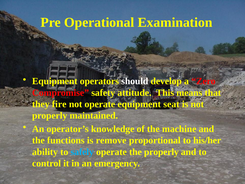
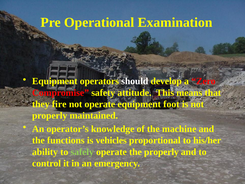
seat: seat -> foot (171, 104)
remove: remove -> vehicles (111, 140)
safely colour: light blue -> light green (82, 152)
